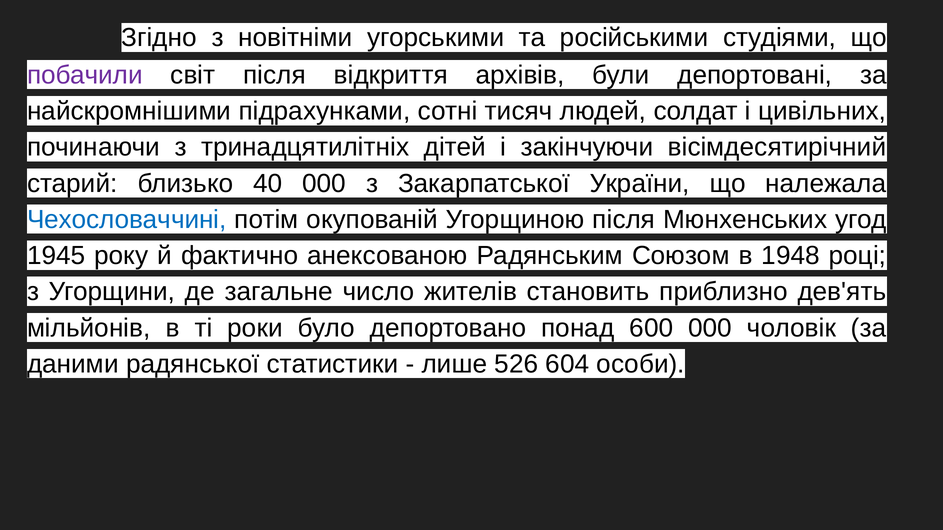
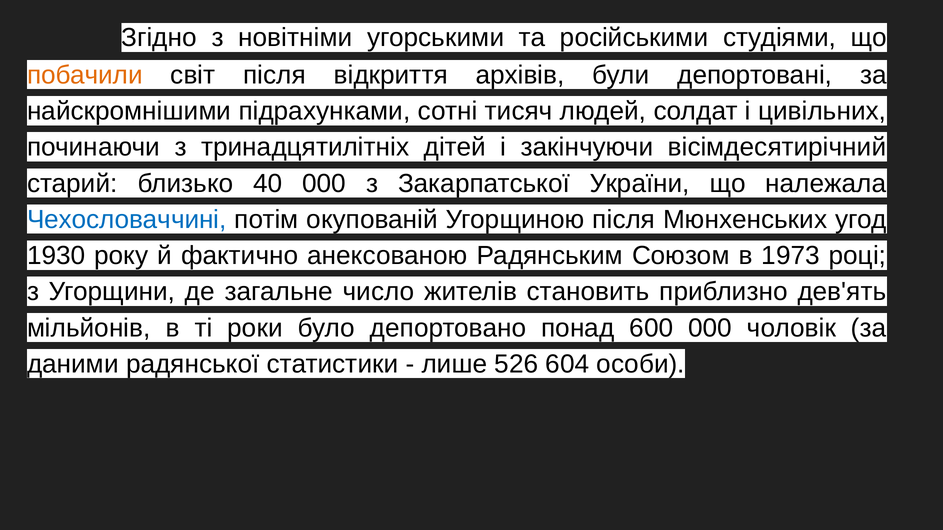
побачили colour: purple -> orange (85, 75)
1945: 1945 -> 1930 (56, 256)
1948: 1948 -> 1973 (791, 256)
